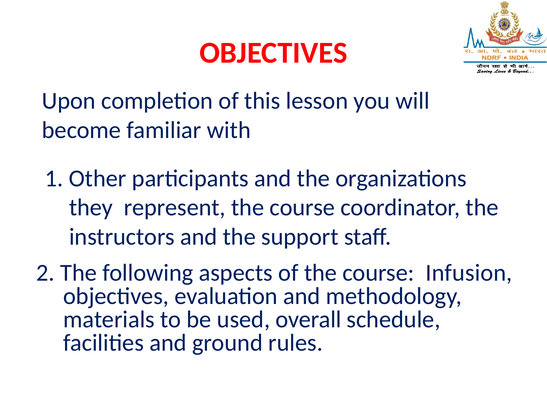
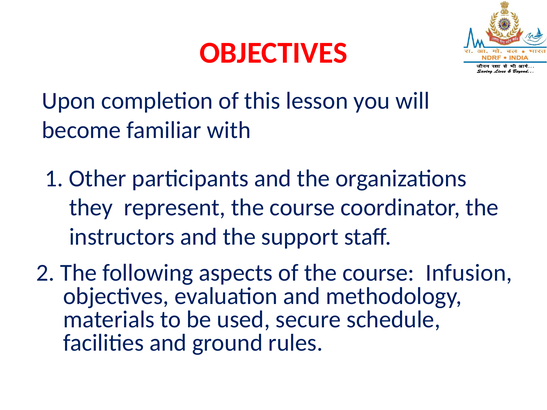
overall: overall -> secure (308, 320)
